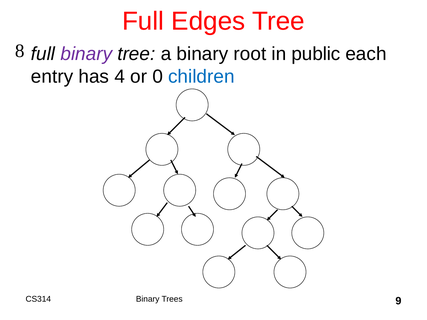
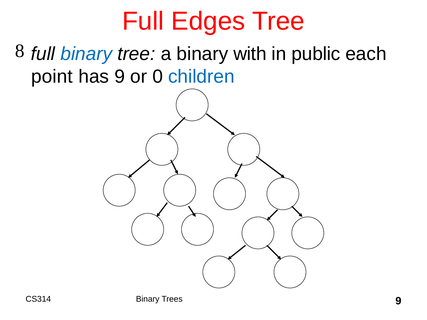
binary colour: purple -> blue (86, 54)
root: root -> with (250, 54)
entry: entry -> point (52, 77)
has 4: 4 -> 9 (120, 77)
